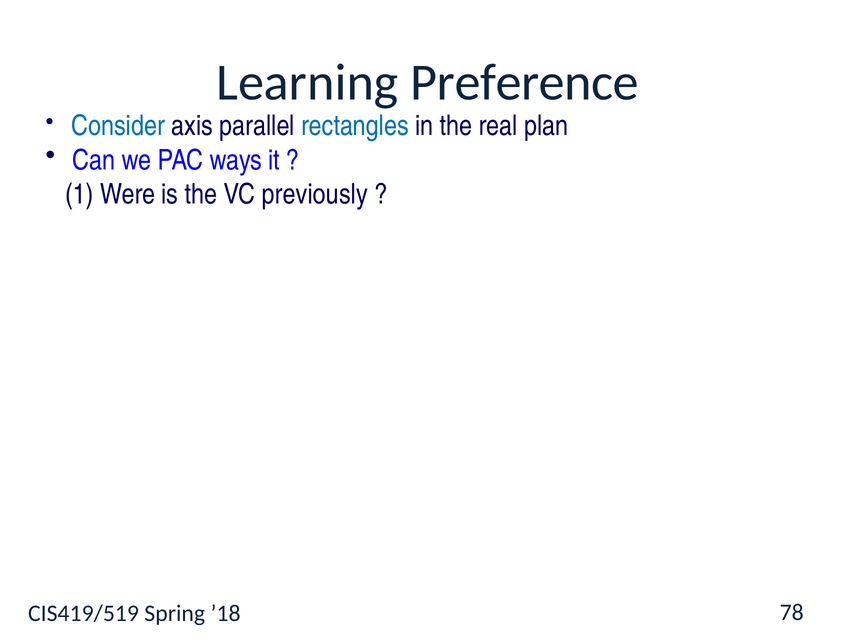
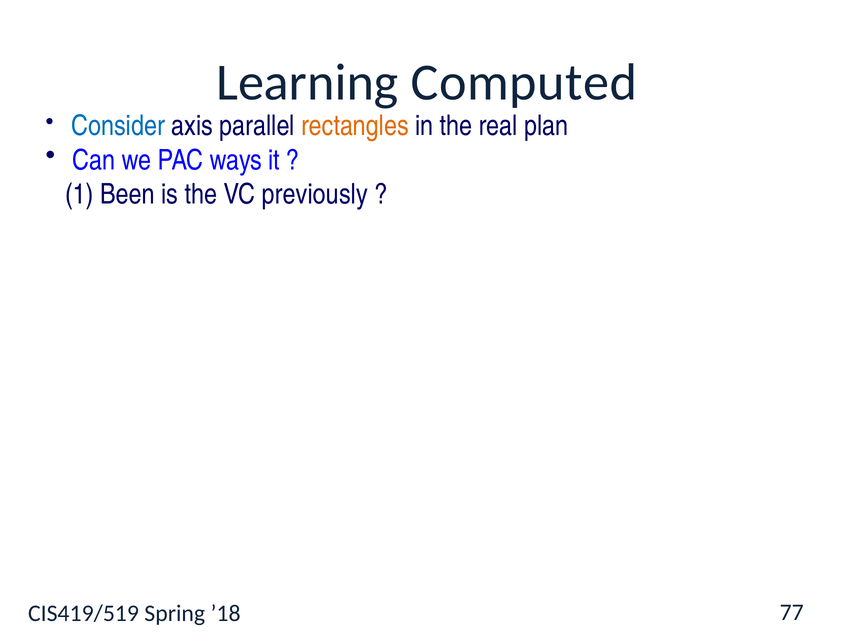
Preference: Preference -> Computed (524, 83)
rectangles colour: blue -> orange (355, 126)
Were: Were -> Been (127, 194)
78: 78 -> 77 (792, 613)
